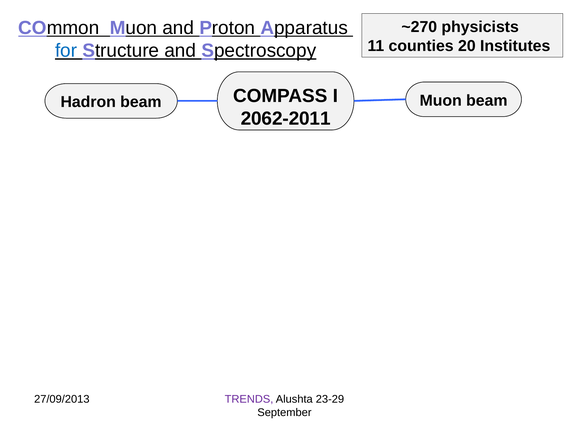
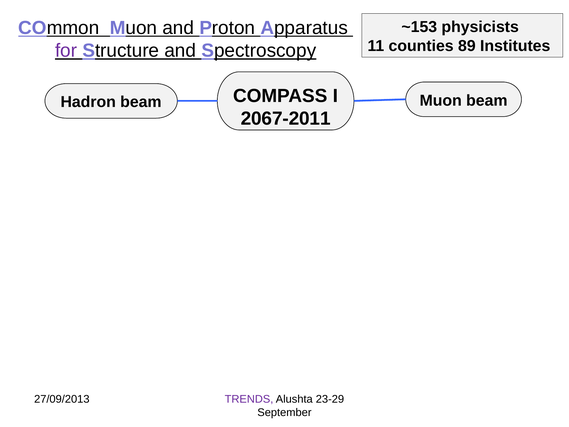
~270: ~270 -> ~153 (419, 27)
20: 20 -> 89 (467, 46)
for colour: blue -> purple (66, 51)
2062-2011: 2062-2011 -> 2067-2011 (286, 119)
